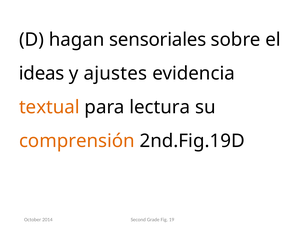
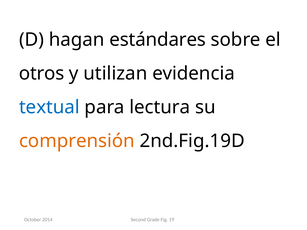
sensoriales: sensoriales -> estándares (158, 40)
ideas: ideas -> otros (42, 73)
ajustes: ajustes -> utilizan (115, 73)
textual colour: orange -> blue (49, 107)
